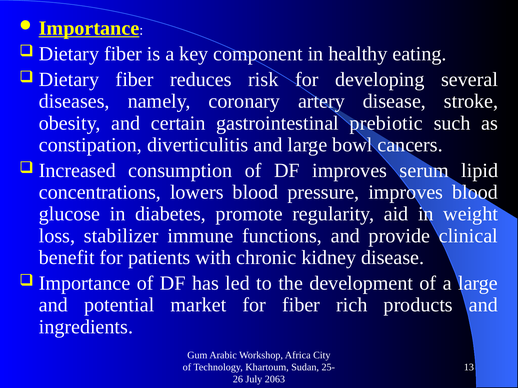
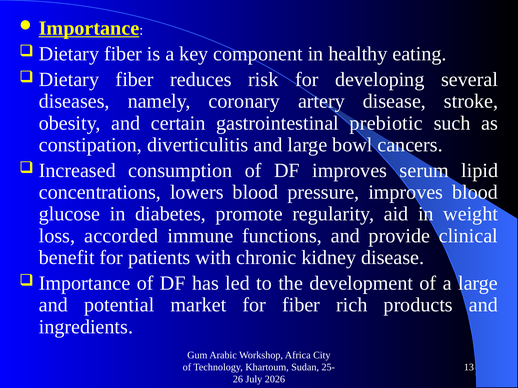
stabilizer: stabilizer -> accorded (121, 236)
2063: 2063 -> 2026 (275, 380)
